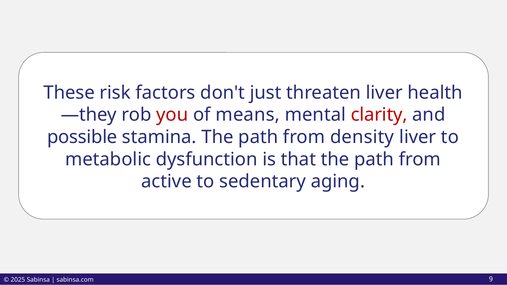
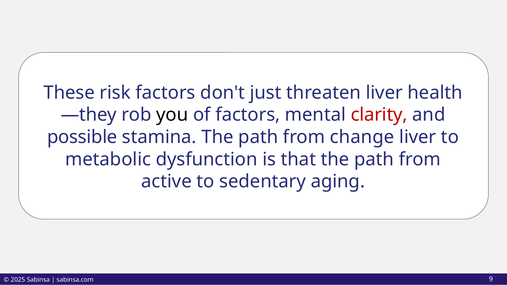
you colour: red -> black (172, 115)
of means: means -> factors (248, 115)
density: density -> change (362, 137)
